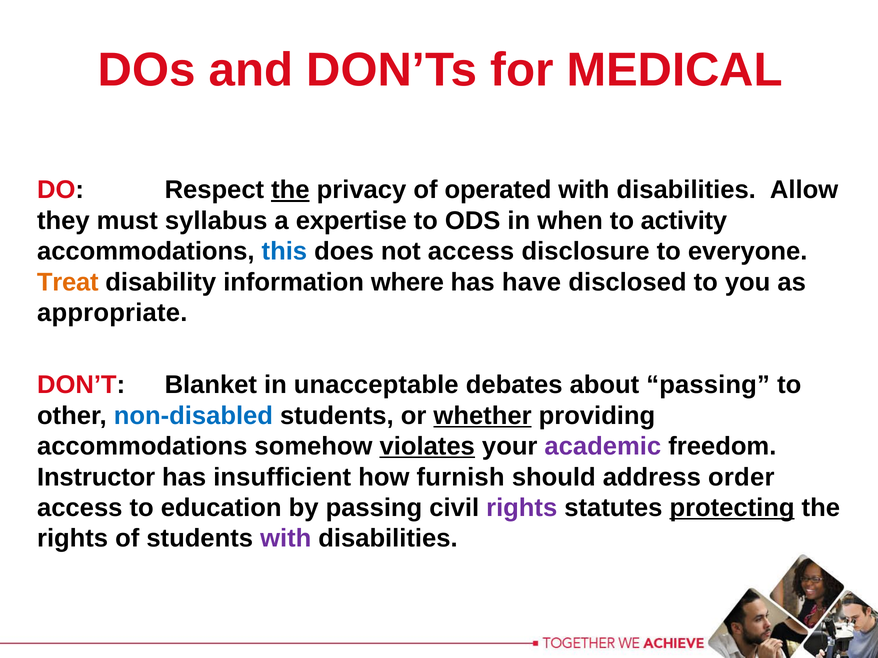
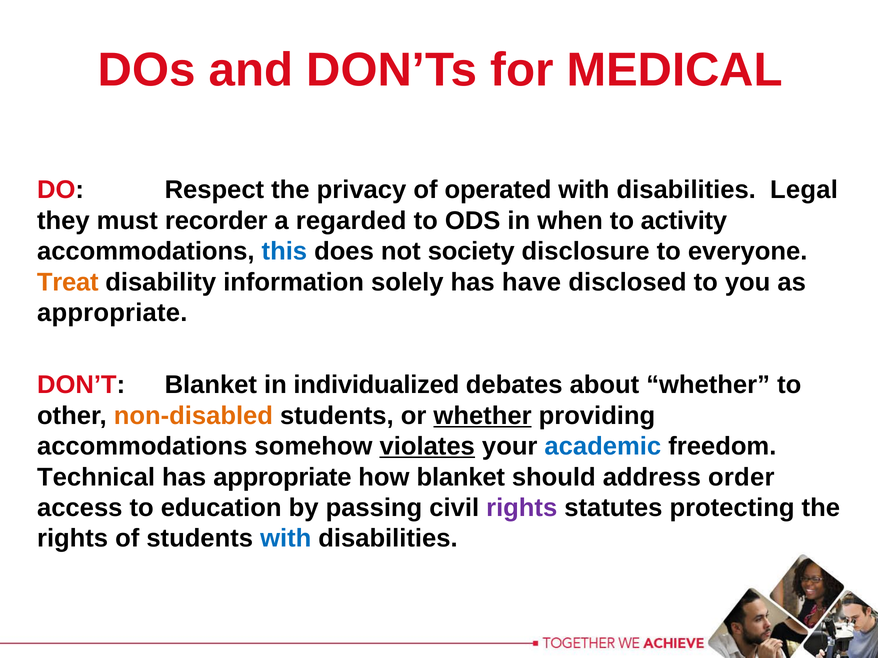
the underline: present -> none (290, 190)
Allow: Allow -> Legal (804, 190)
syllabus: syllabus -> recorder (216, 221)
expertise: expertise -> regarded (351, 221)
not access: access -> society (471, 252)
where: where -> solely (407, 282)
unacceptable: unacceptable -> individualized (376, 385)
about passing: passing -> whether (708, 385)
non-disabled colour: blue -> orange (193, 416)
academic colour: purple -> blue (603, 447)
Instructor: Instructor -> Technical (96, 477)
has insufficient: insufficient -> appropriate (282, 477)
how furnish: furnish -> blanket (461, 477)
protecting underline: present -> none (732, 508)
with colour: purple -> blue (286, 539)
